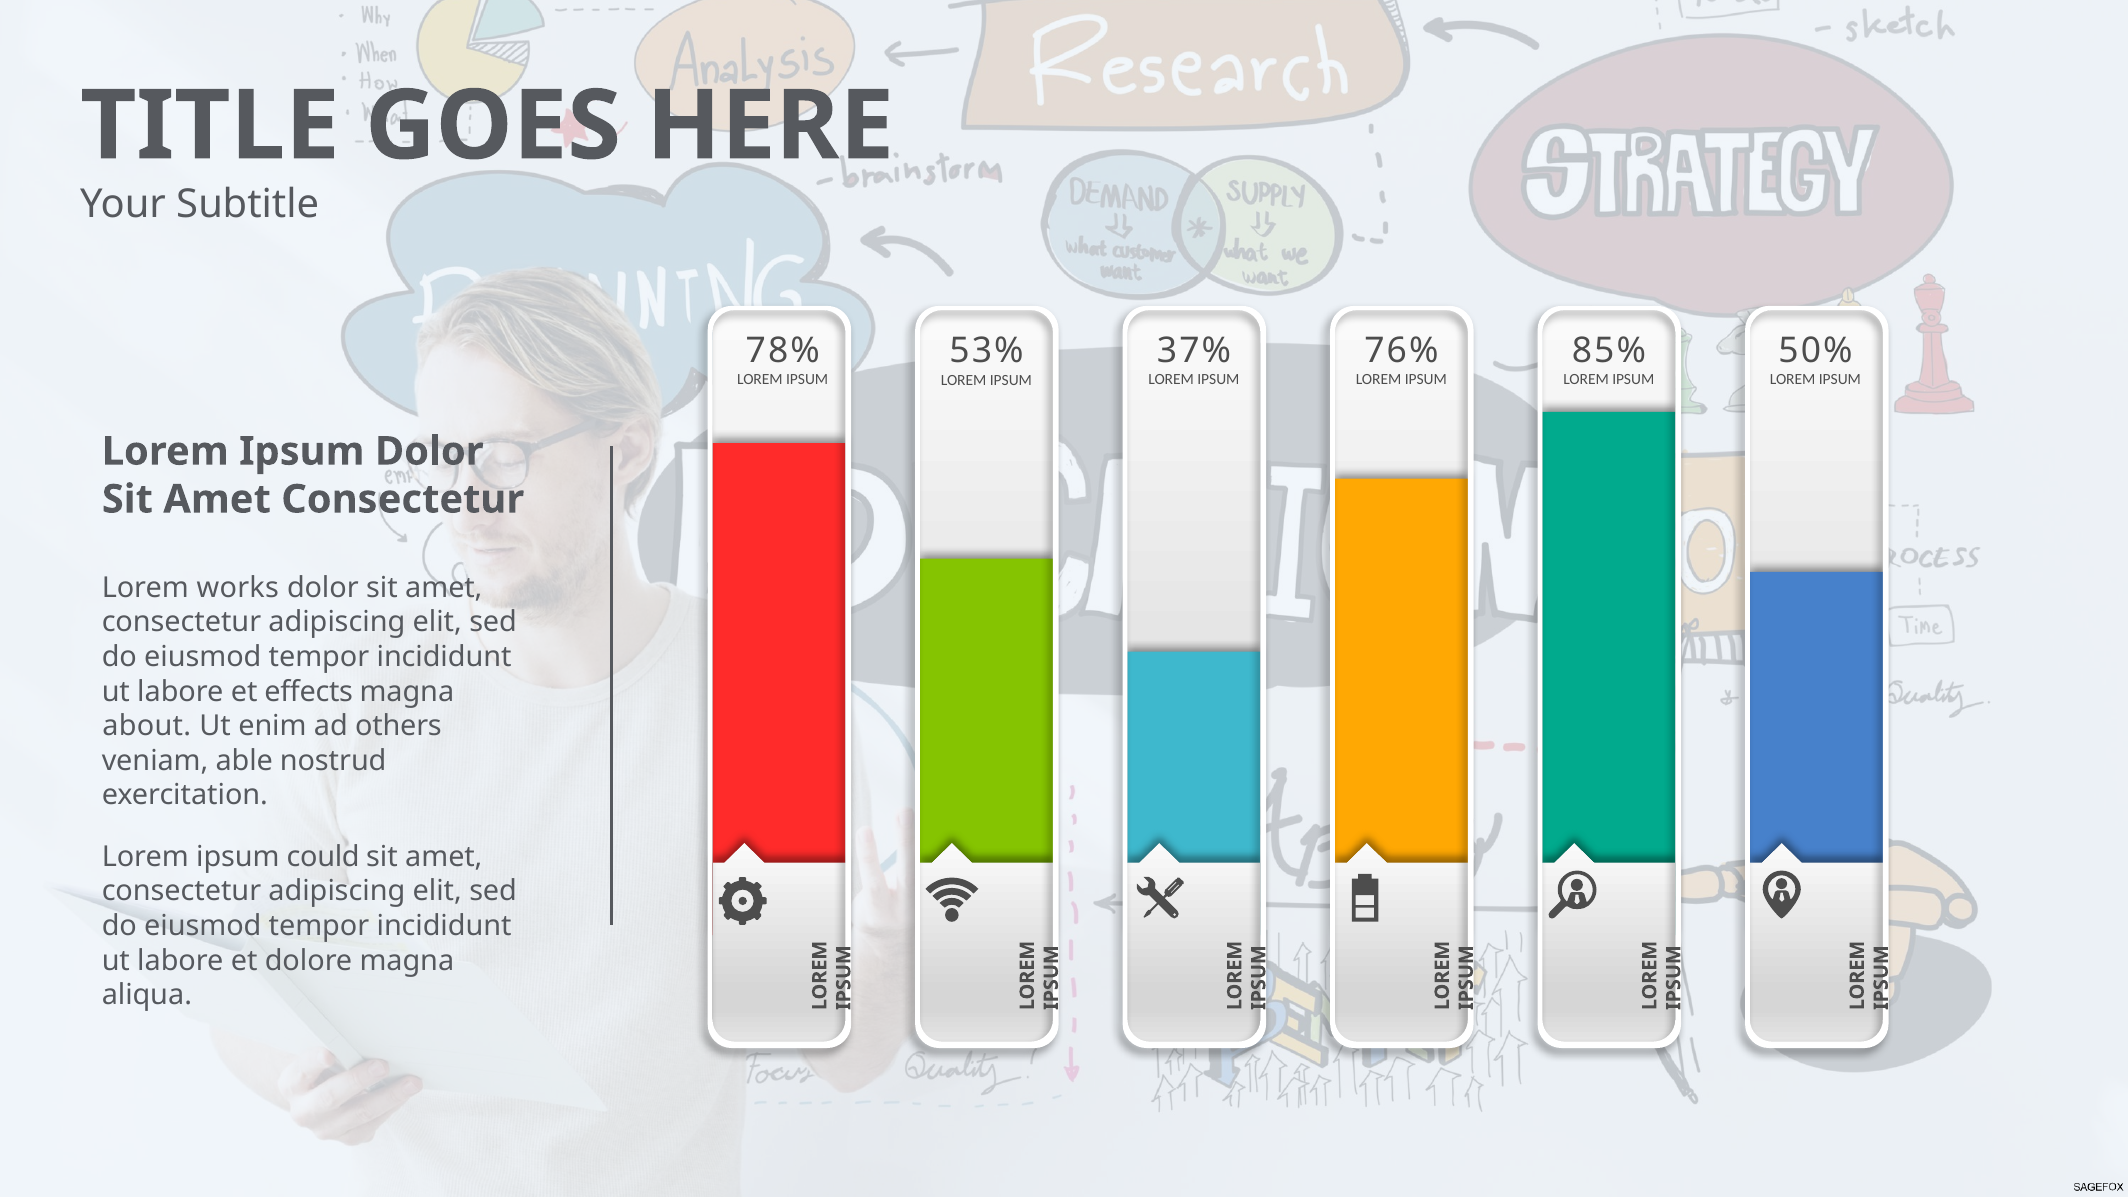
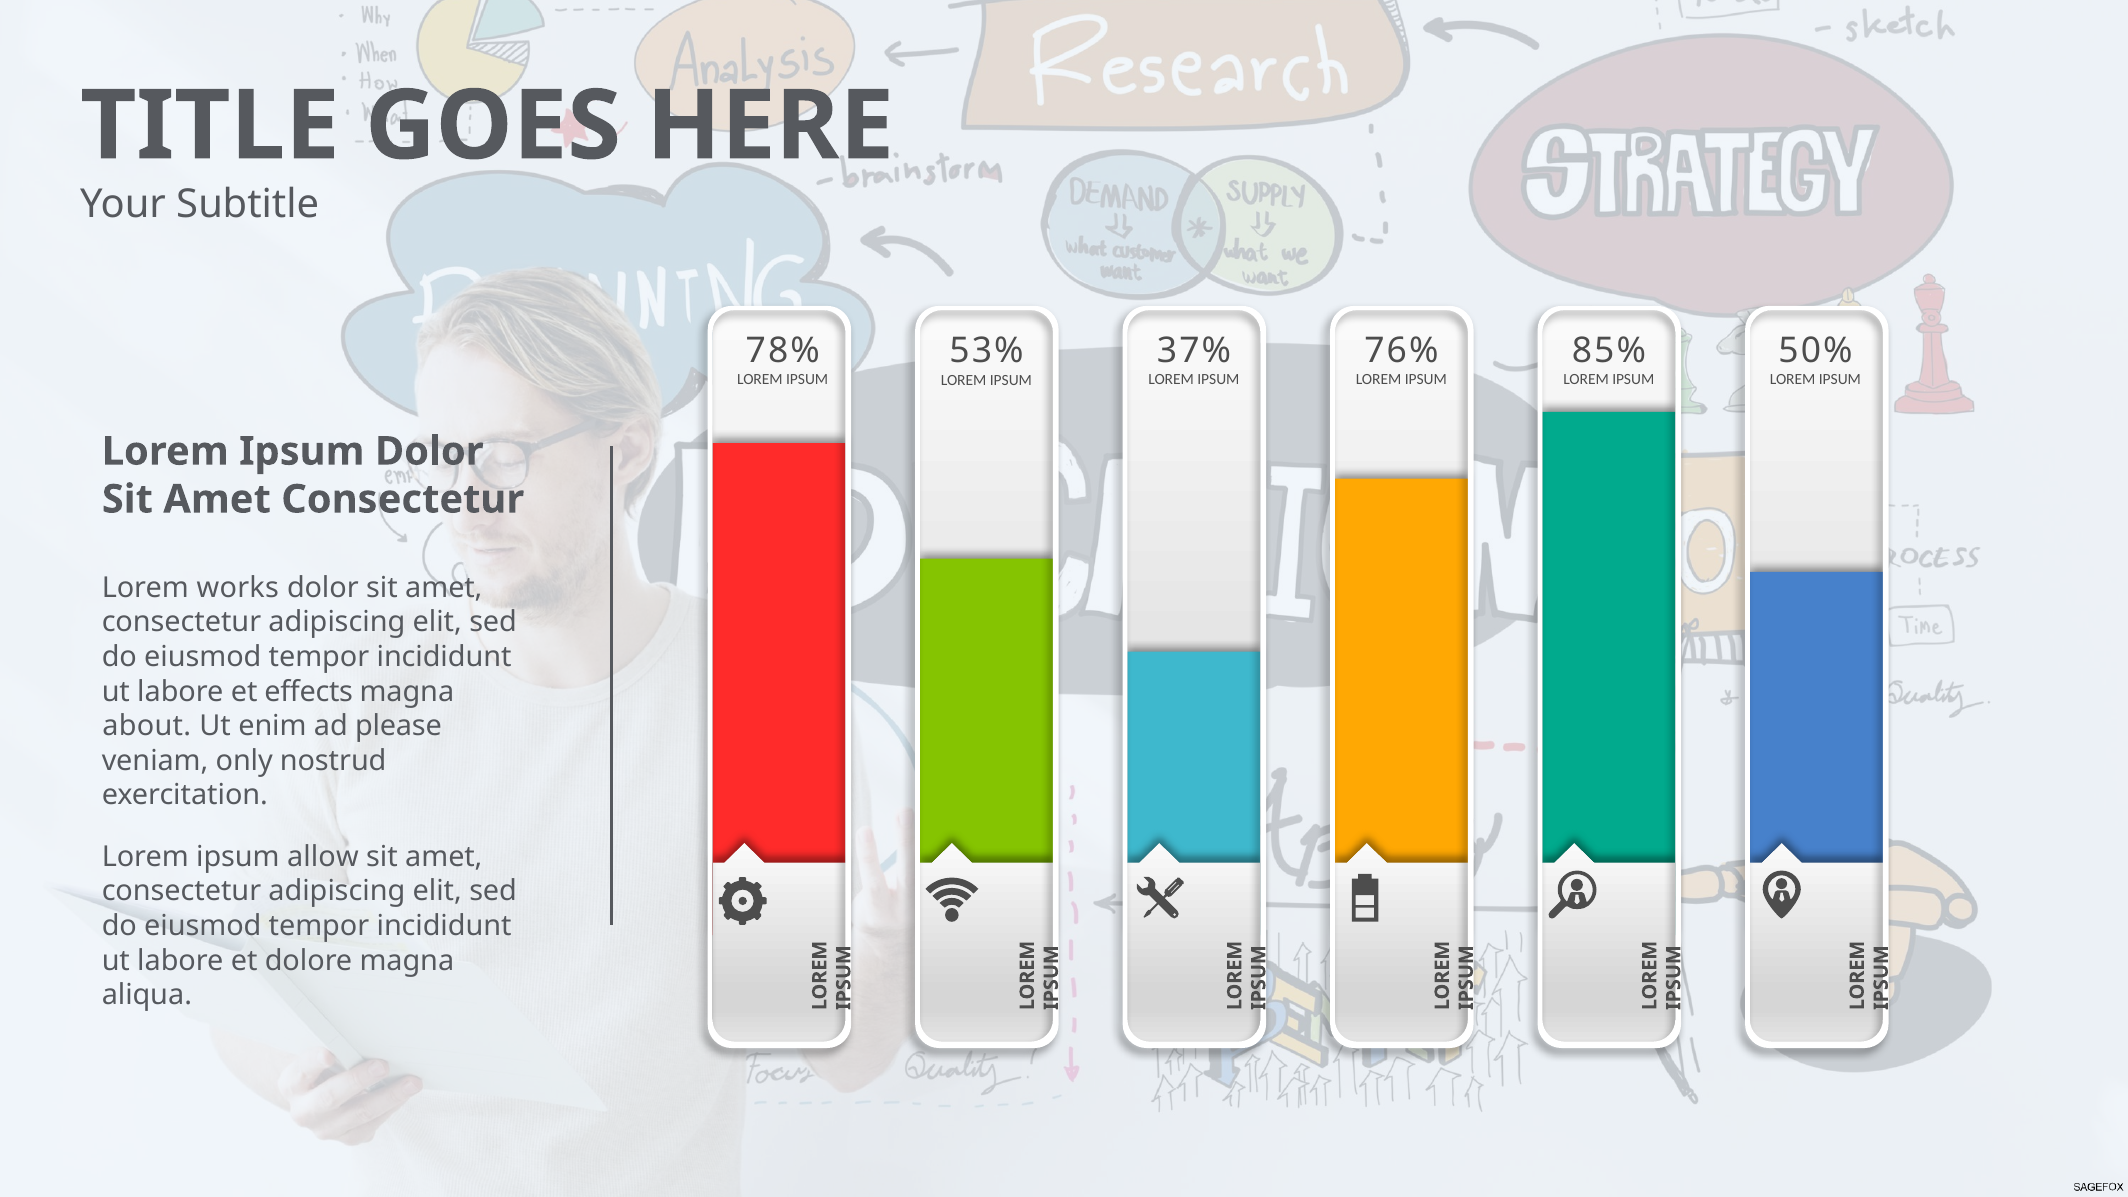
others: others -> please (398, 726)
able: able -> only (244, 761)
could: could -> allow (323, 857)
